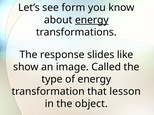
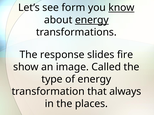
know underline: none -> present (121, 8)
like: like -> fire (125, 55)
lesson: lesson -> always (125, 92)
object: object -> places (91, 104)
